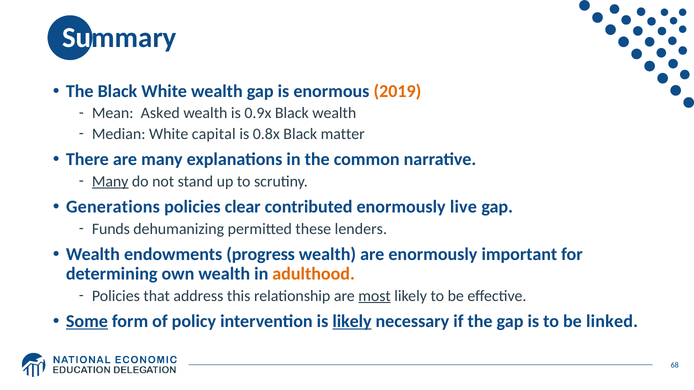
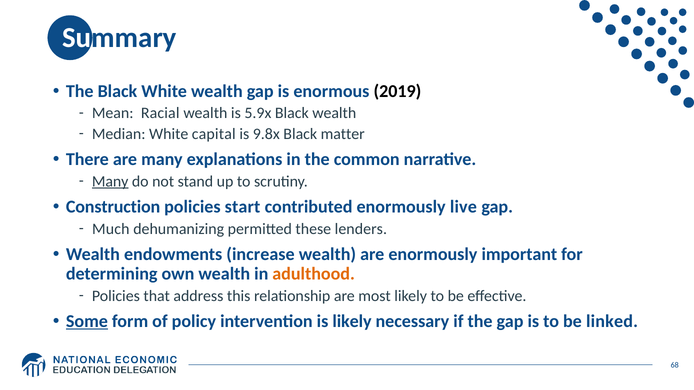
2019 colour: orange -> black (397, 91)
Asked: Asked -> Racial (160, 113)
0.9x: 0.9x -> 5.9x (258, 113)
0.8x: 0.8x -> 9.8x (266, 134)
Generations: Generations -> Construction (113, 207)
clear: clear -> start (243, 207)
Funds: Funds -> Much (111, 229)
progress: progress -> increase (261, 255)
most underline: present -> none (375, 296)
likely underline: present -> none (352, 322)
